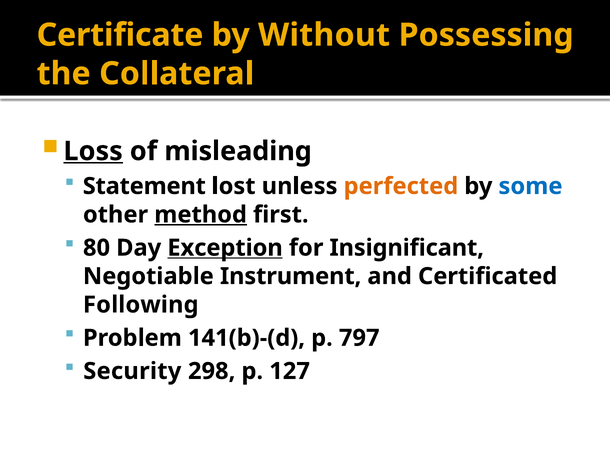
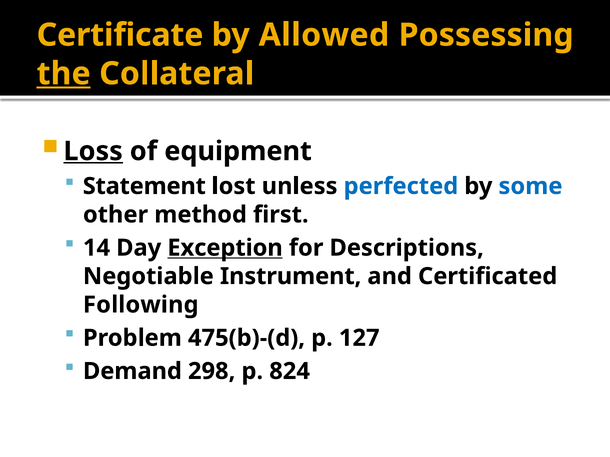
Without: Without -> Allowed (324, 35)
the underline: none -> present (64, 74)
misleading: misleading -> equipment (238, 151)
perfected colour: orange -> blue (401, 186)
method underline: present -> none (201, 215)
80: 80 -> 14 (97, 248)
Insignificant: Insignificant -> Descriptions (407, 248)
141(b)-(d: 141(b)-(d -> 475(b)-(d (246, 338)
797: 797 -> 127 (359, 338)
Security: Security -> Demand (132, 372)
127: 127 -> 824 (290, 372)
